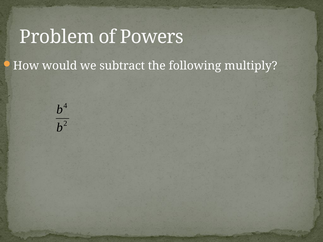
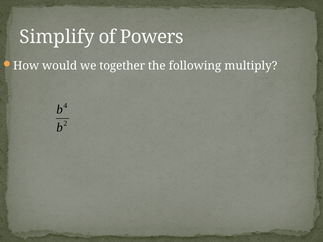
Problem: Problem -> Simplify (57, 37)
subtract: subtract -> together (122, 66)
